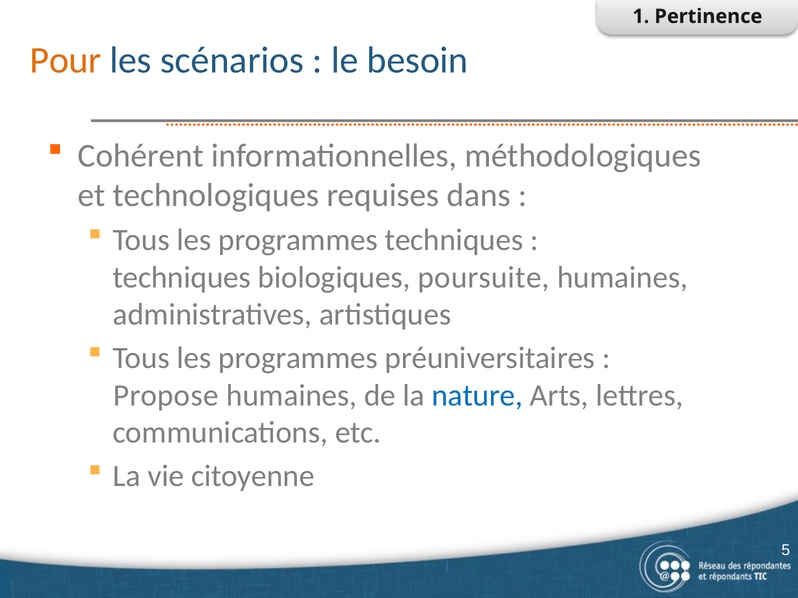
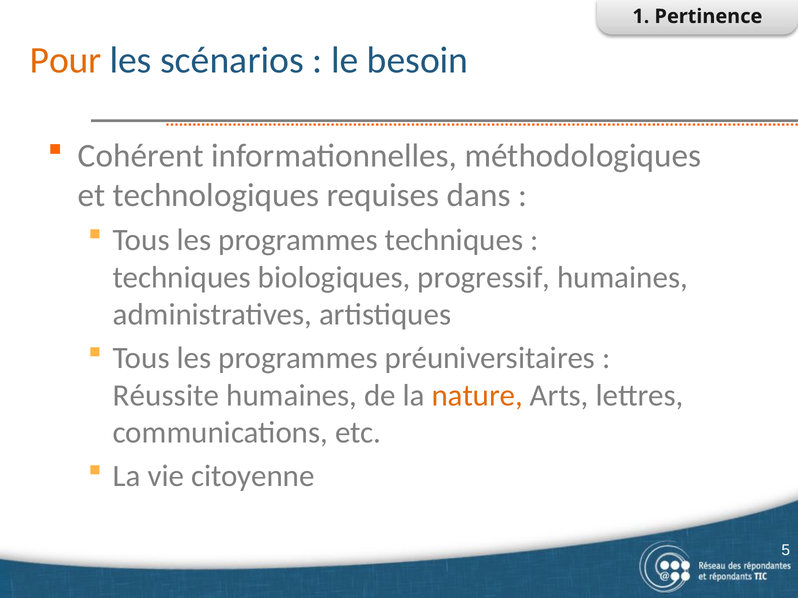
poursuite: poursuite -> progressif (484, 278)
Propose: Propose -> Réussite (166, 396)
nature colour: blue -> orange (477, 396)
